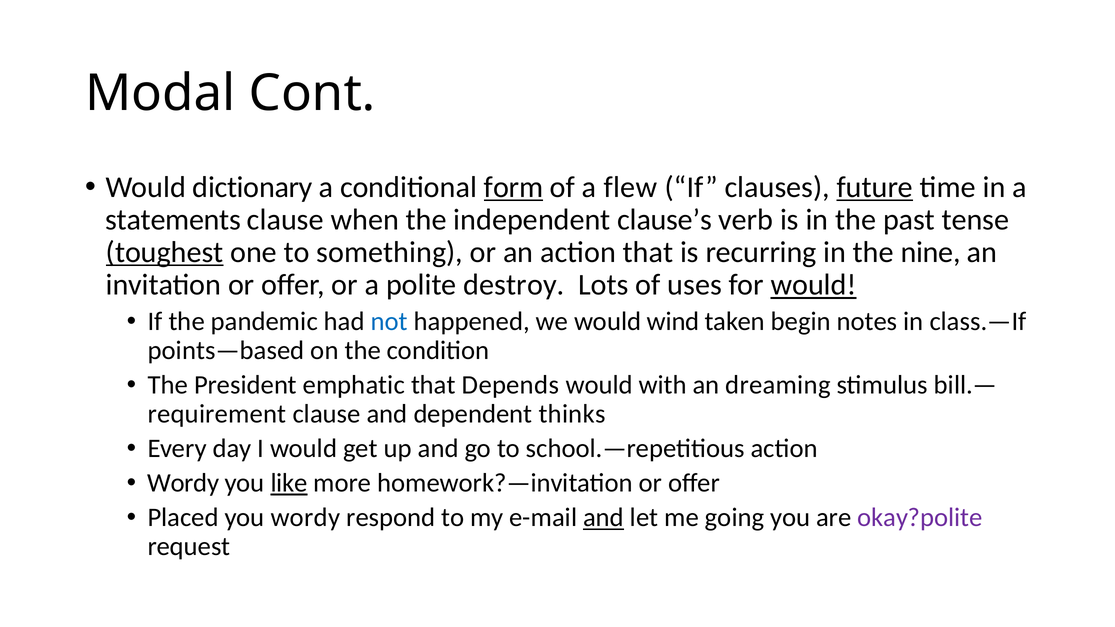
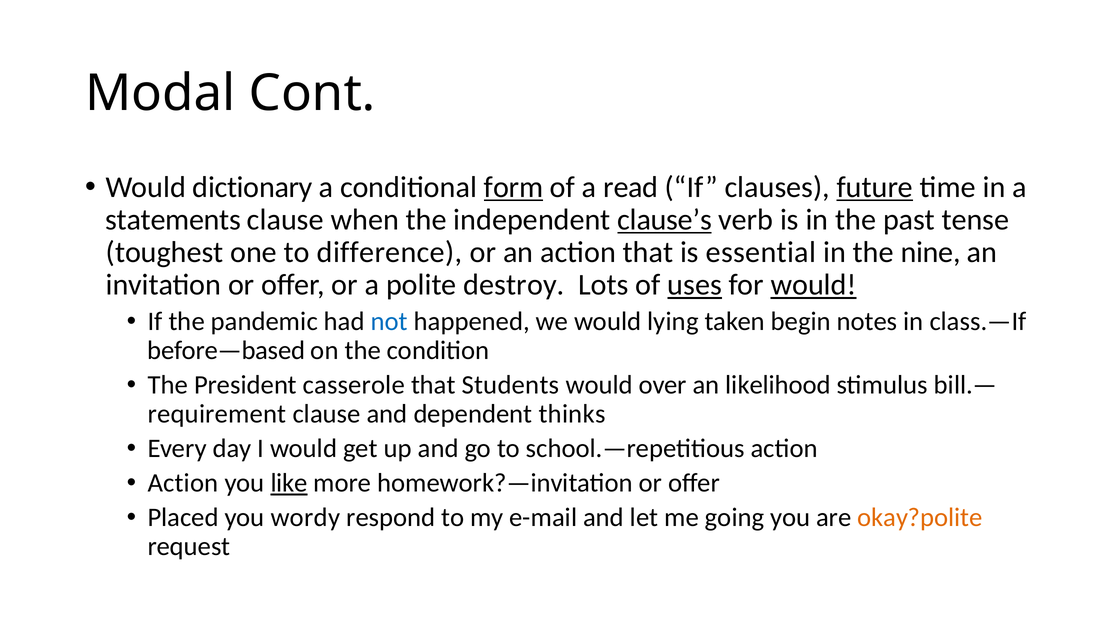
flew: flew -> read (631, 187)
clause’s underline: none -> present (665, 220)
toughest underline: present -> none (165, 252)
something: something -> difference (390, 252)
recurring: recurring -> essential (761, 252)
uses underline: none -> present (695, 285)
wind: wind -> lying (673, 322)
points—based: points—based -> before—based (226, 350)
emphatic: emphatic -> casserole (354, 385)
Depends: Depends -> Students (510, 385)
with: with -> over (663, 385)
dreaming: dreaming -> likelihood (778, 385)
Wordy: Wordy -> Action (183, 483)
and underline: present -> none (604, 518)
okay?polite colour: purple -> orange (920, 518)
